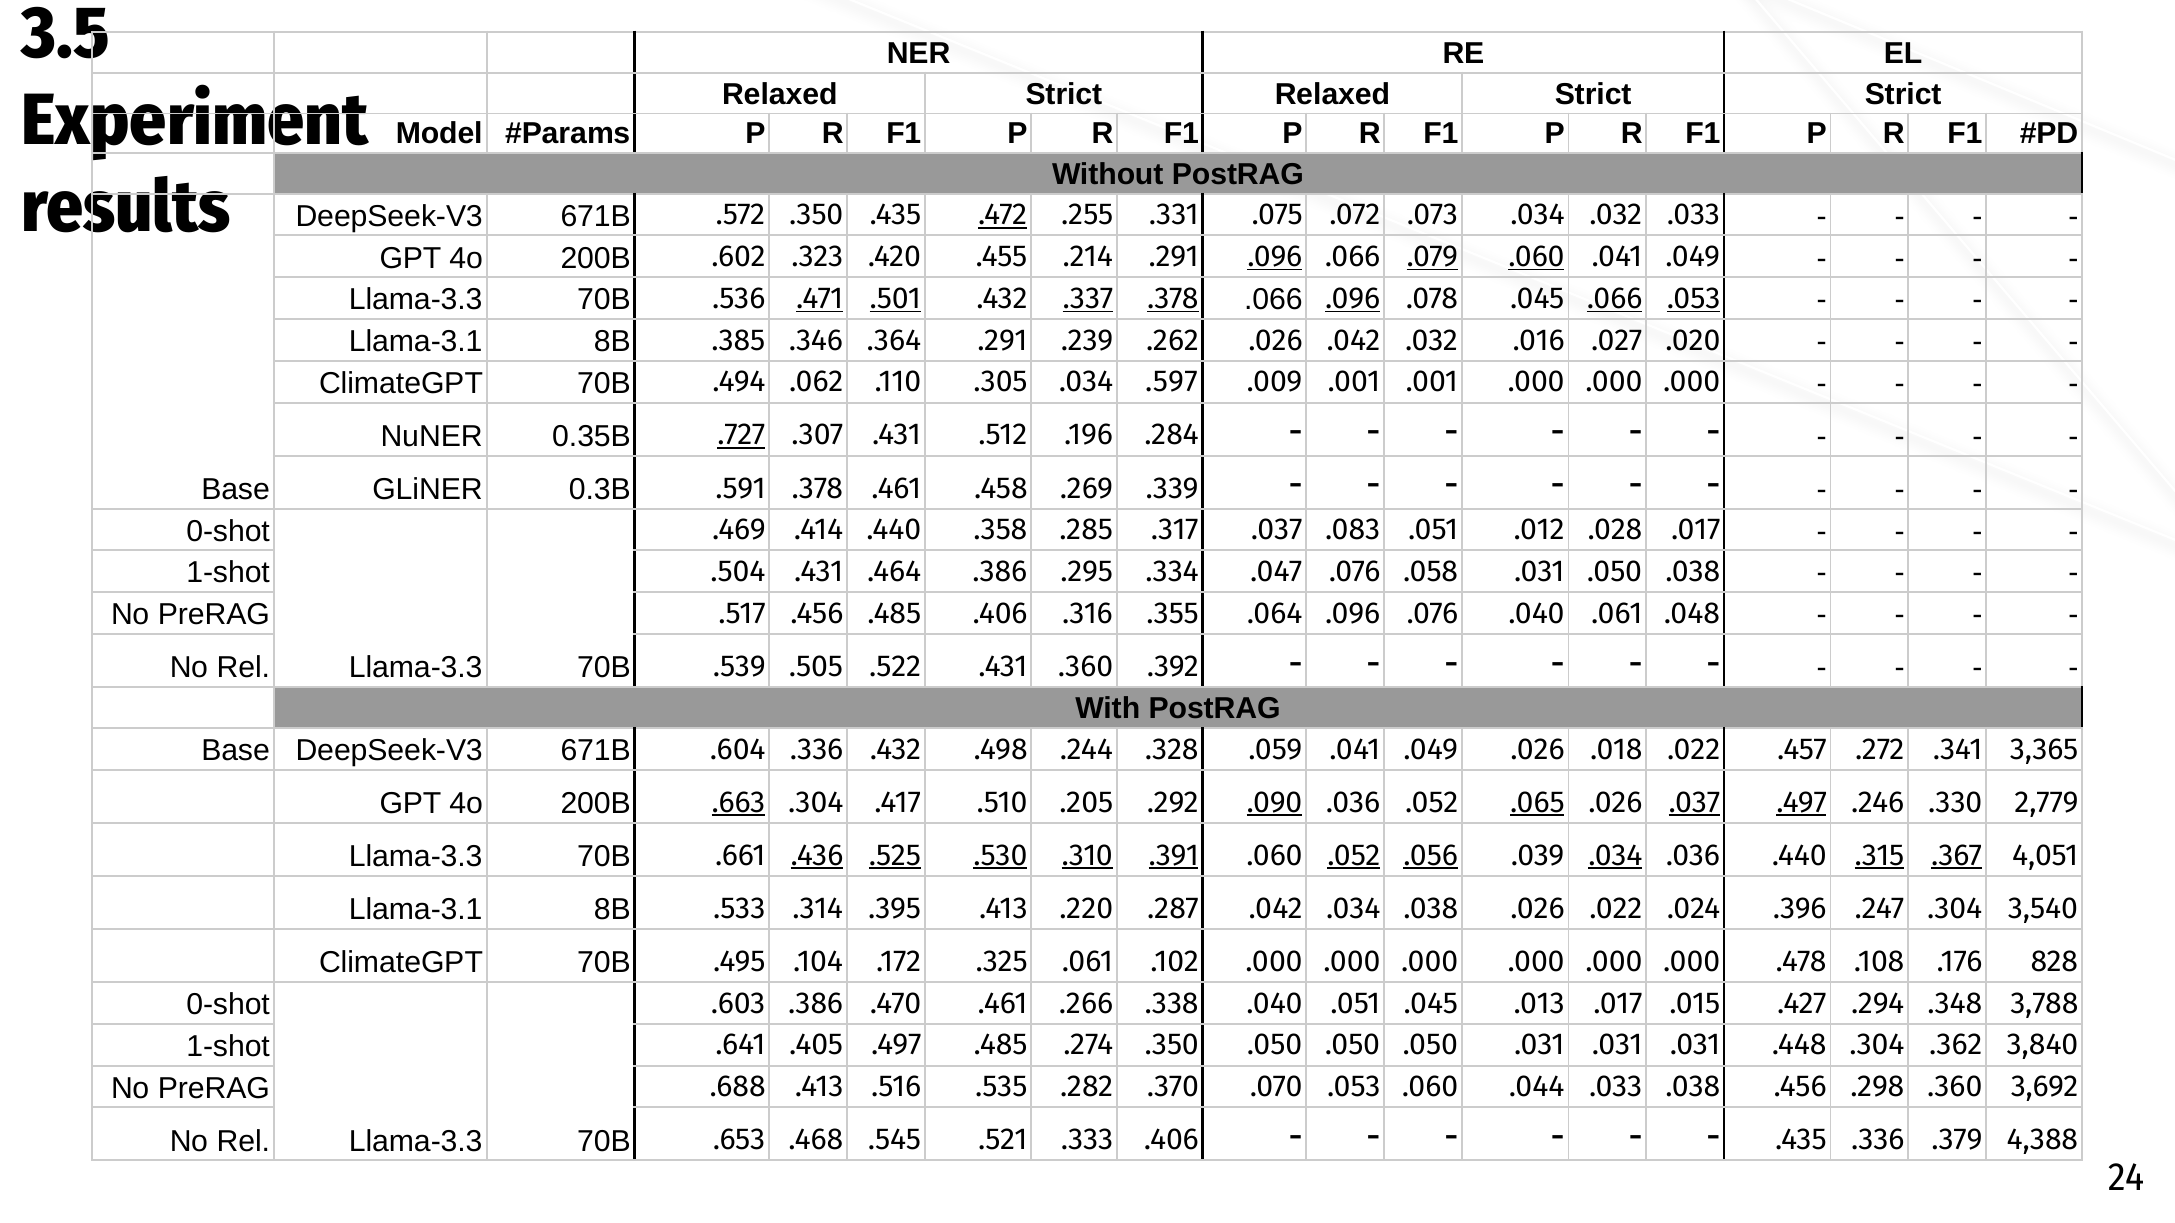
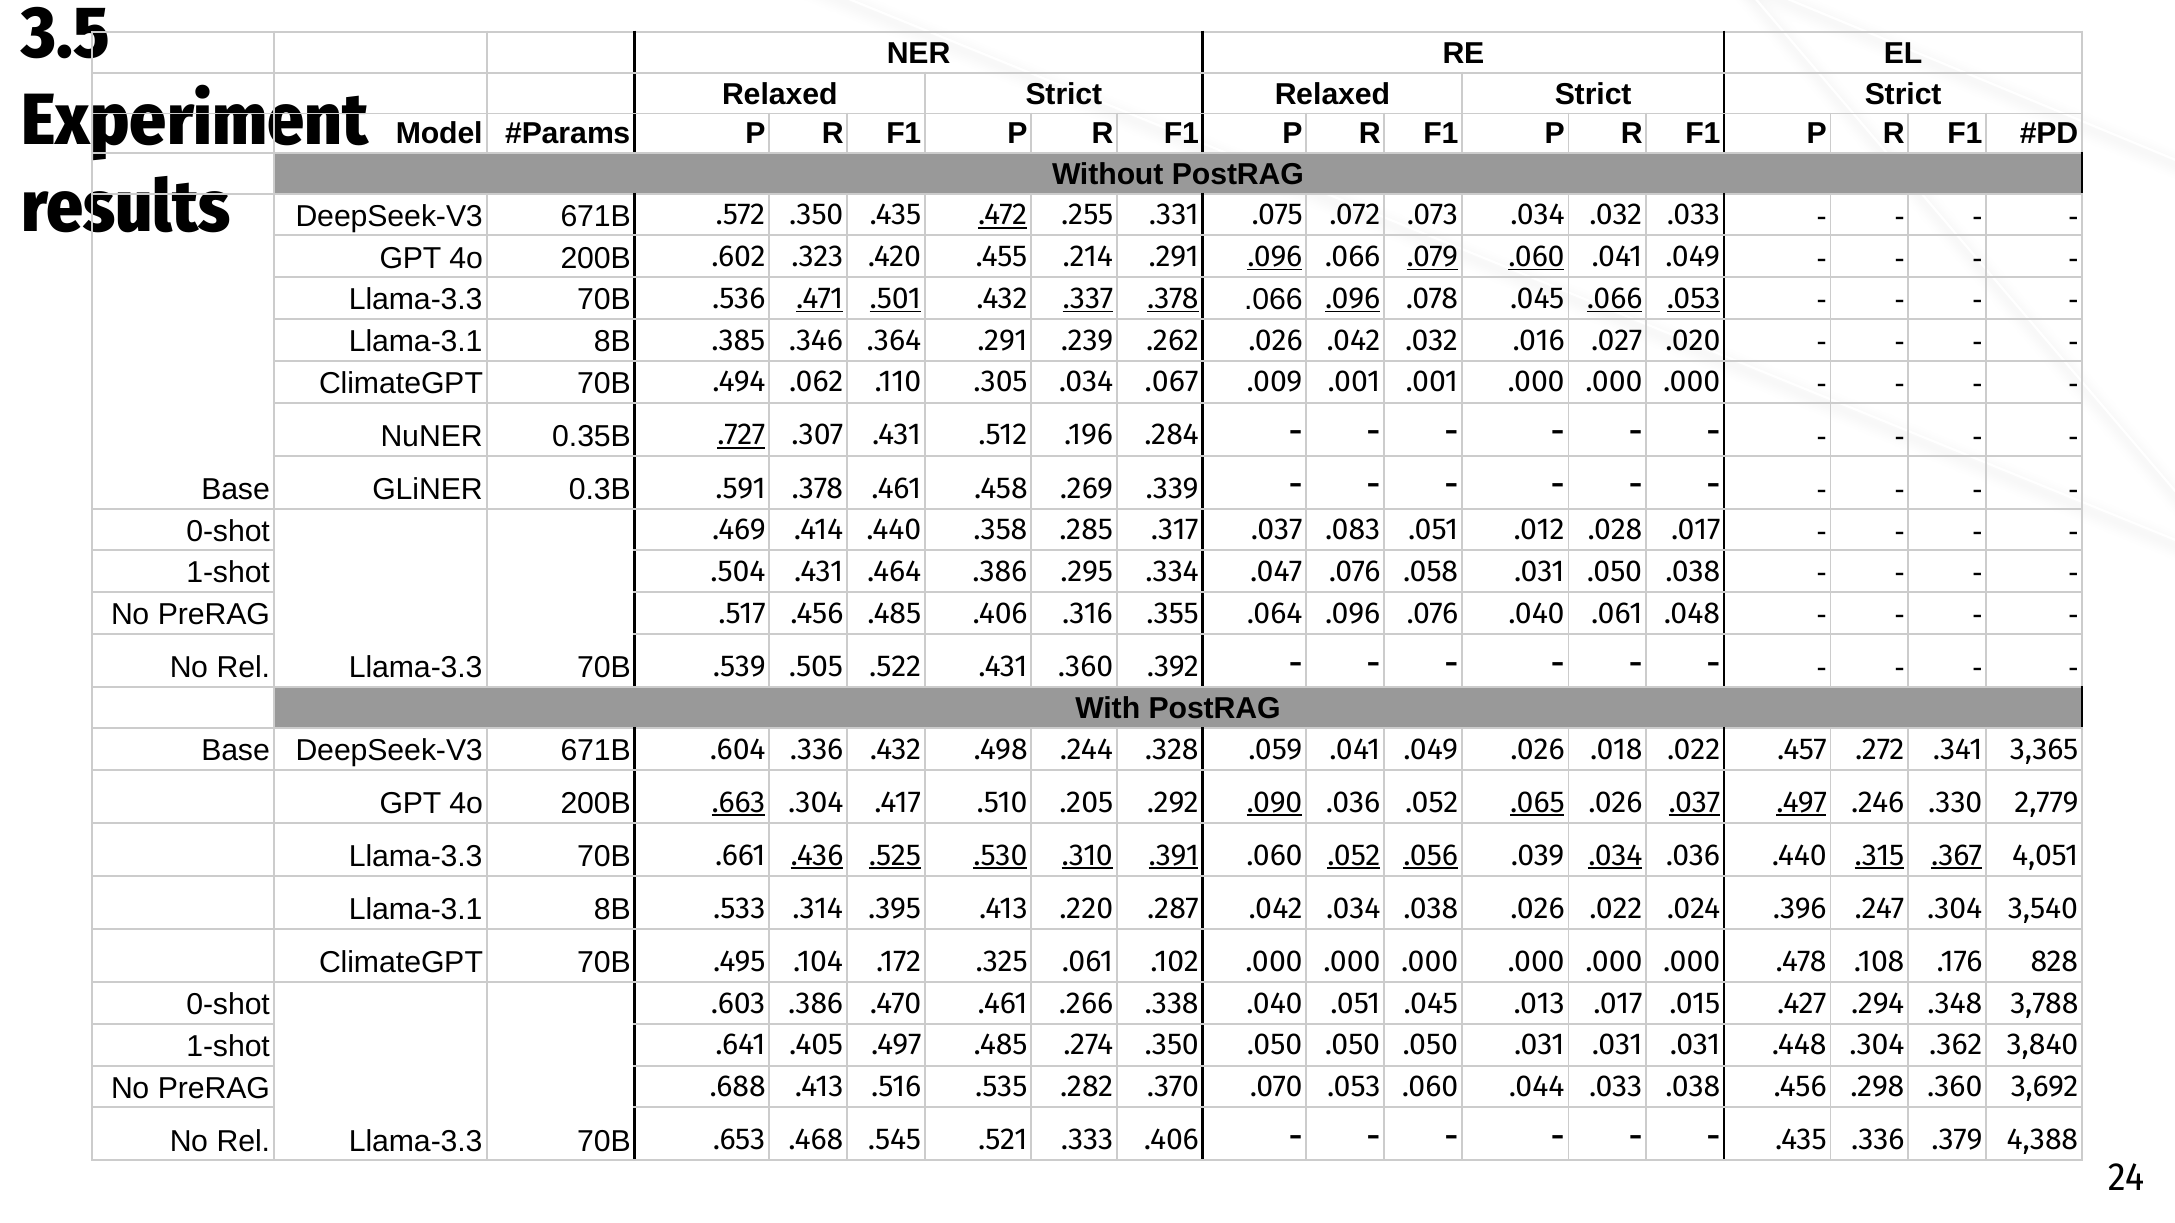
.597: .597 -> .067 (1172, 382)
